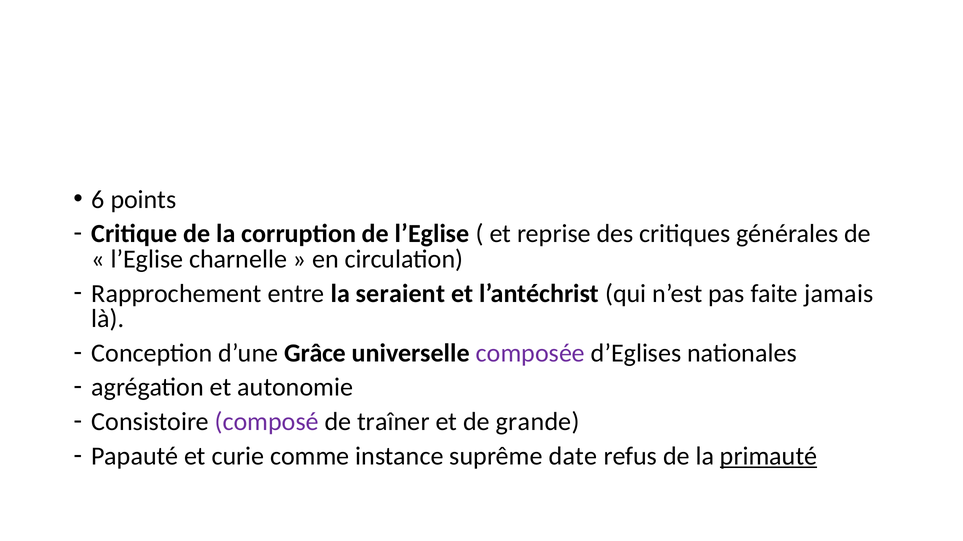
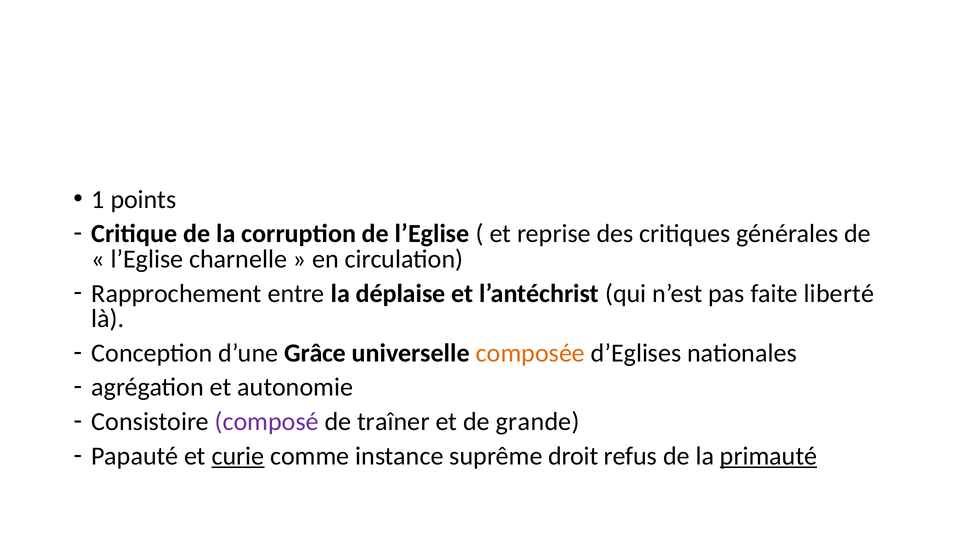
6: 6 -> 1 (98, 200)
seraient: seraient -> déplaise (401, 294)
jamais: jamais -> liberté (839, 294)
composée colour: purple -> orange (530, 353)
curie underline: none -> present (238, 457)
date: date -> droit (573, 457)
